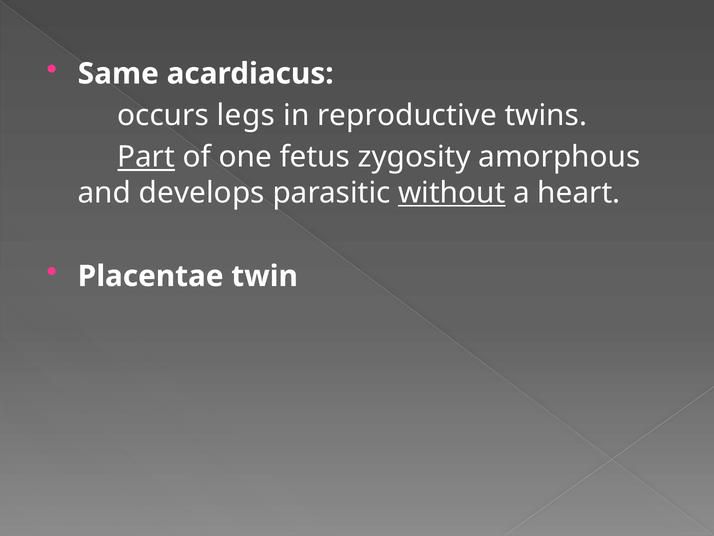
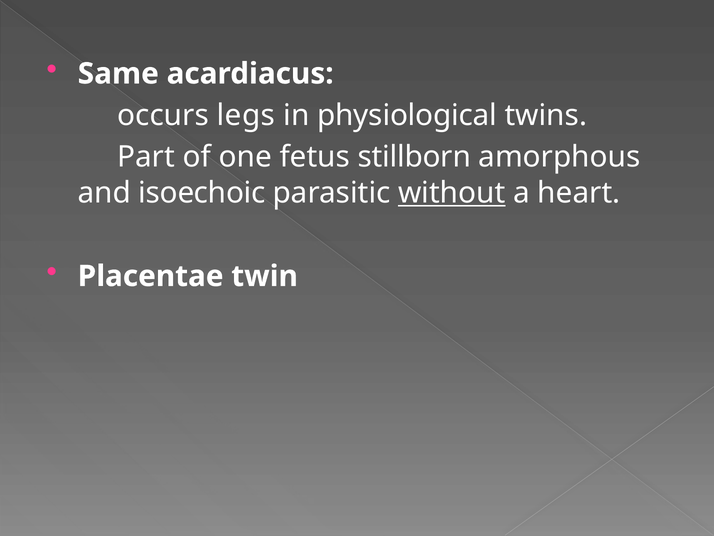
reproductive: reproductive -> physiological (407, 115)
Part underline: present -> none (146, 157)
zygosity: zygosity -> stillborn (414, 157)
develops: develops -> isoechoic (202, 193)
